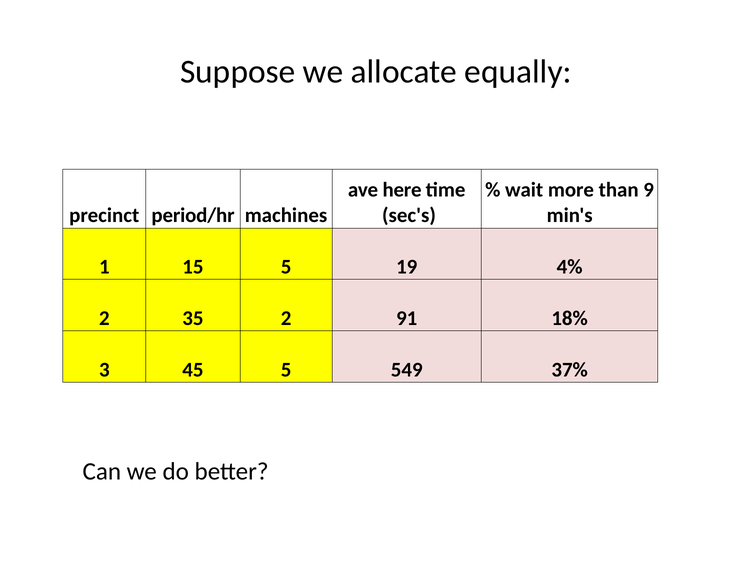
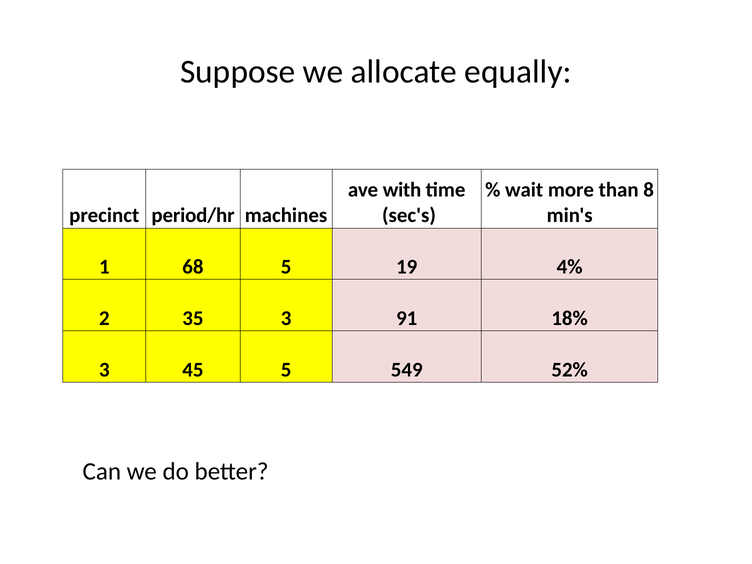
here: here -> with (402, 190)
9: 9 -> 8 (649, 190)
15: 15 -> 68 (193, 267)
35 2: 2 -> 3 (286, 318)
37%: 37% -> 52% (570, 370)
